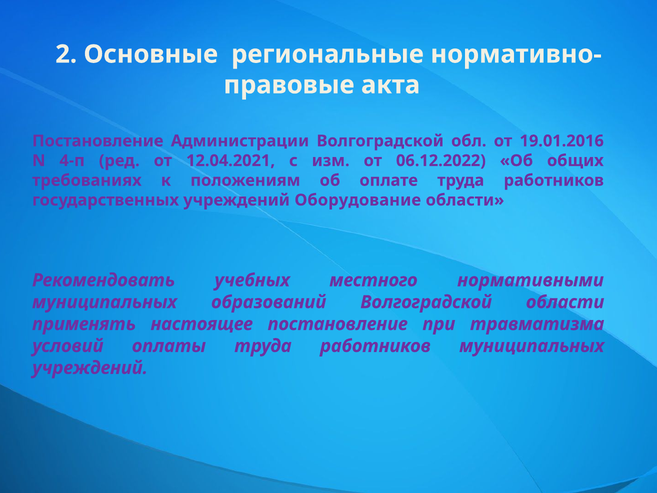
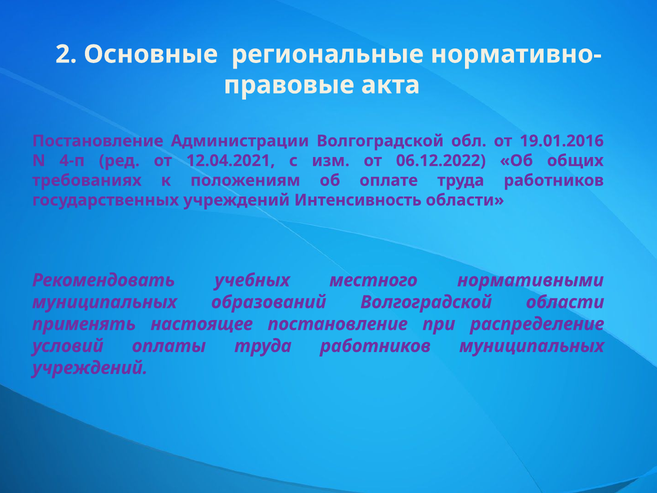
Оборудование: Оборудование -> Интенсивность (358, 200)
травматизма: травматизма -> распределение (537, 324)
